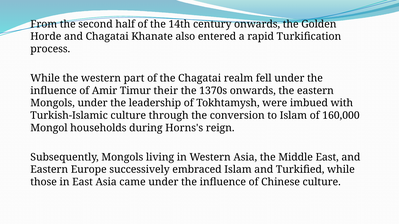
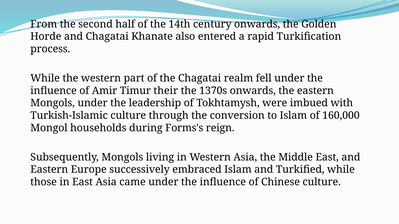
Horns's: Horns's -> Forms's (184, 128)
